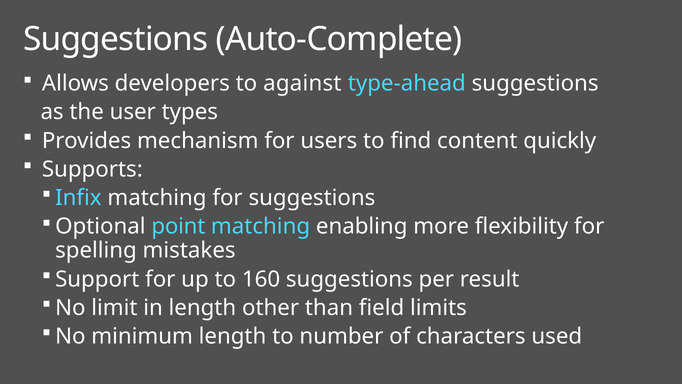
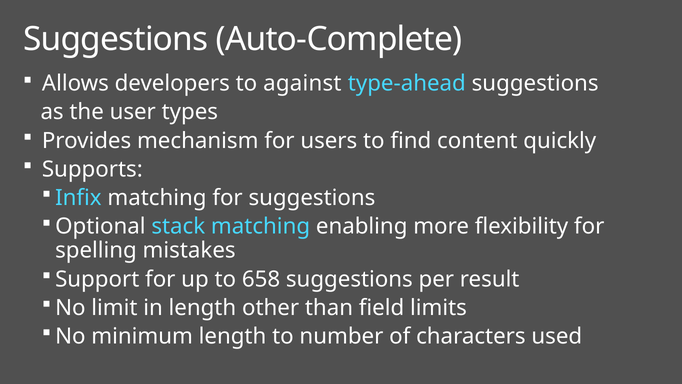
point: point -> stack (178, 226)
160: 160 -> 658 (261, 279)
